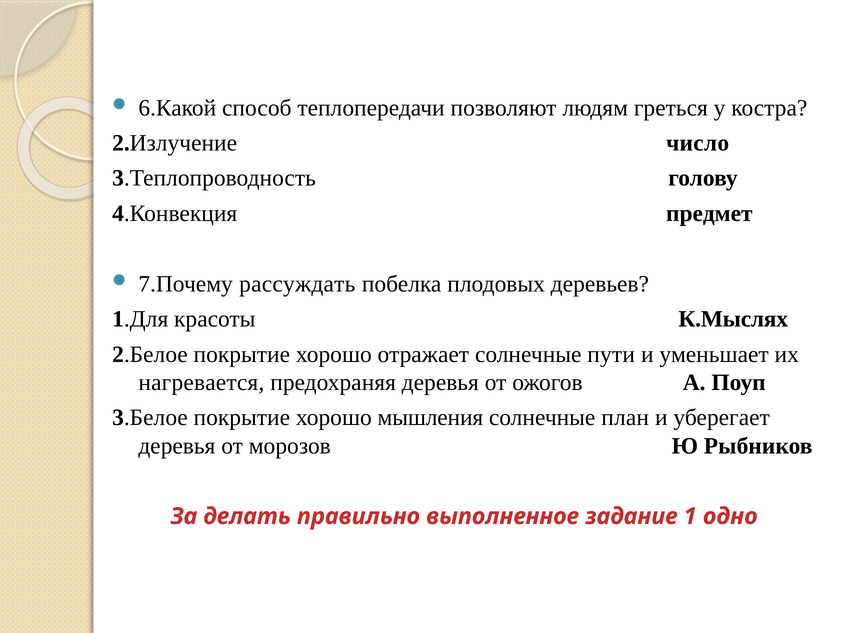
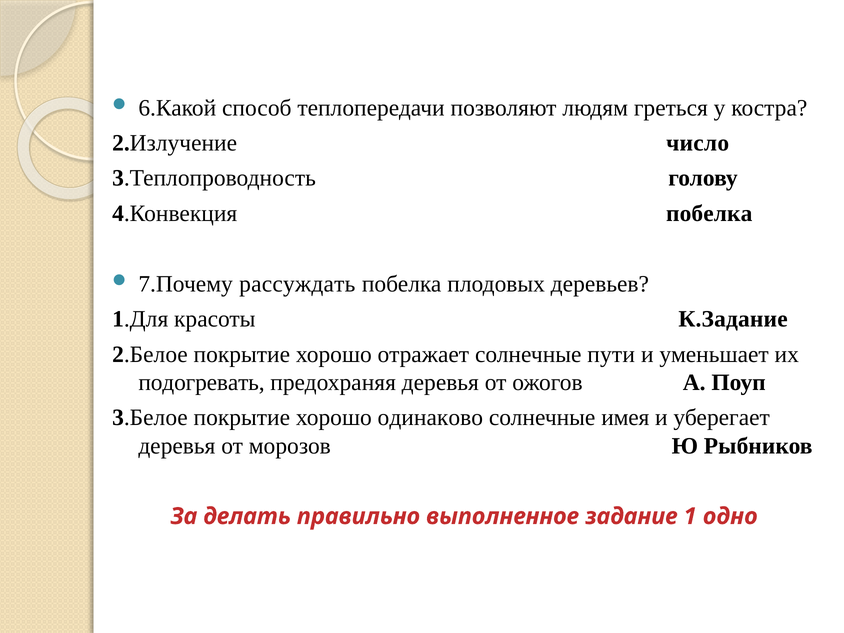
4.Конвекция предмет: предмет -> побелка (709, 213)
К.Мыслях: К.Мыслях -> К.Задание (733, 319)
нагревается: нагревается -> подогревать (202, 382)
мышления: мышления -> одинаково (430, 418)
план: план -> имея (625, 418)
